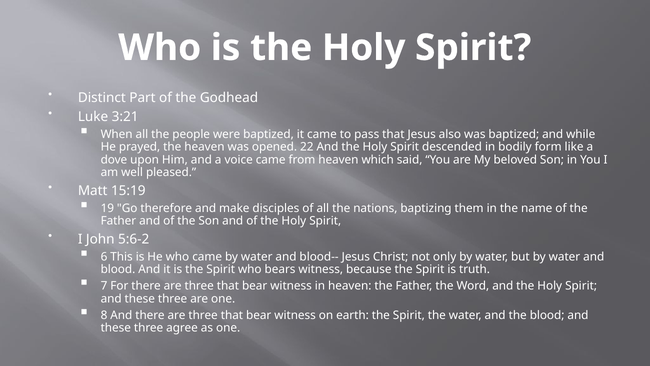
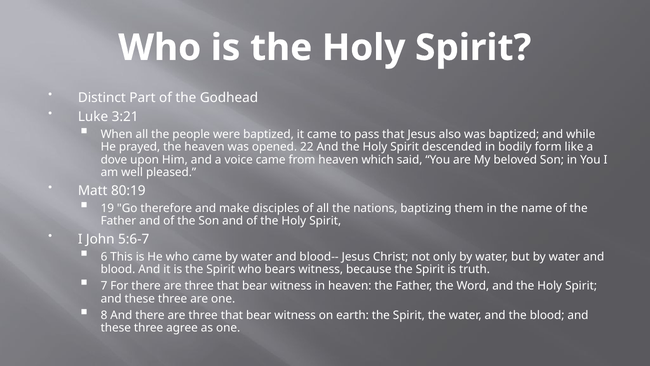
15:19: 15:19 -> 80:19 (128, 191)
5:6-2: 5:6-2 -> 5:6-7 (134, 239)
